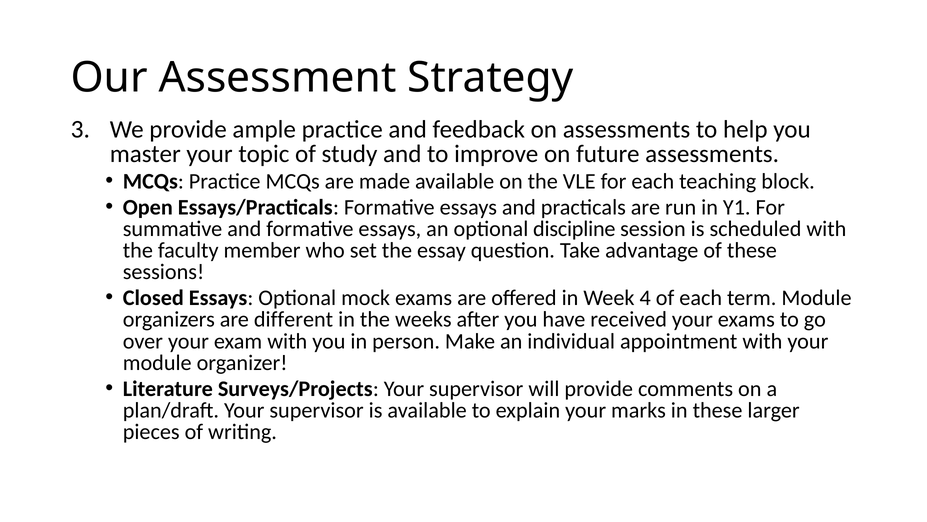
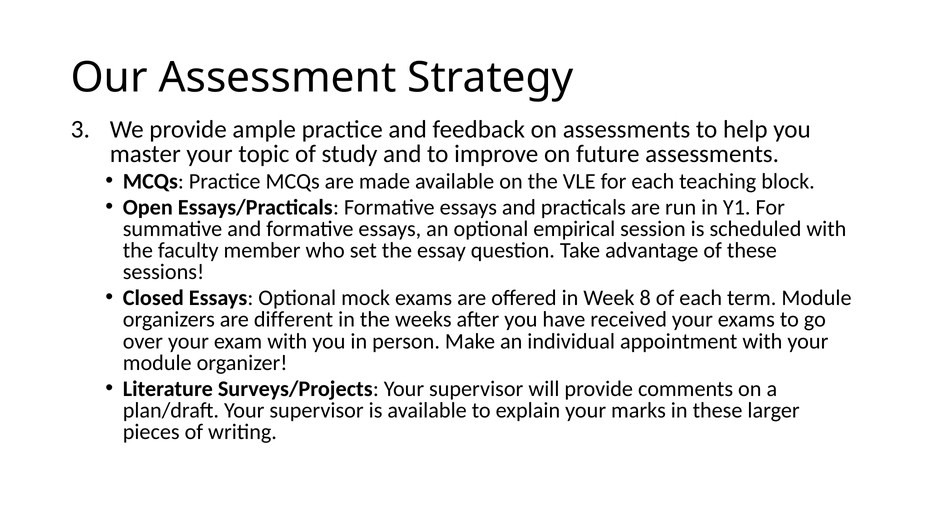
discipline: discipline -> empirical (574, 229)
4: 4 -> 8 (645, 298)
